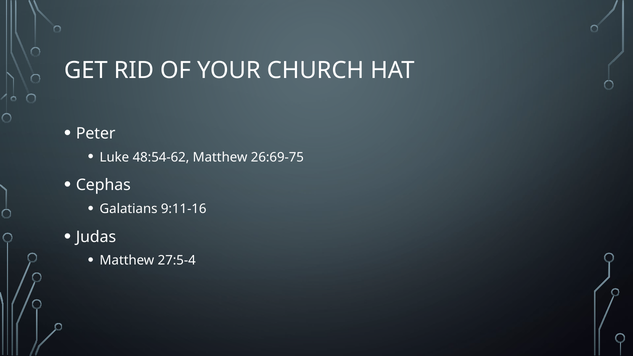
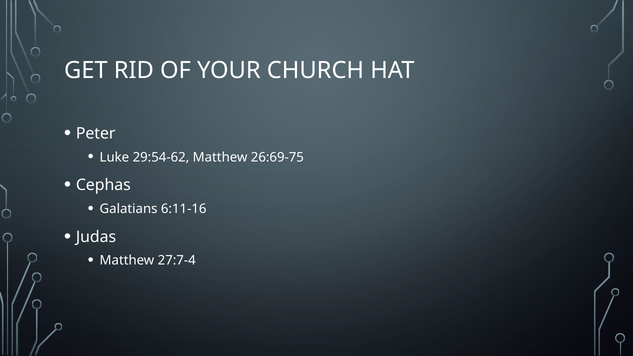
48:54-62: 48:54-62 -> 29:54-62 (161, 157)
9:11-16: 9:11-16 -> 6:11-16 (184, 209)
27:5-4: 27:5-4 -> 27:7-4 (177, 261)
